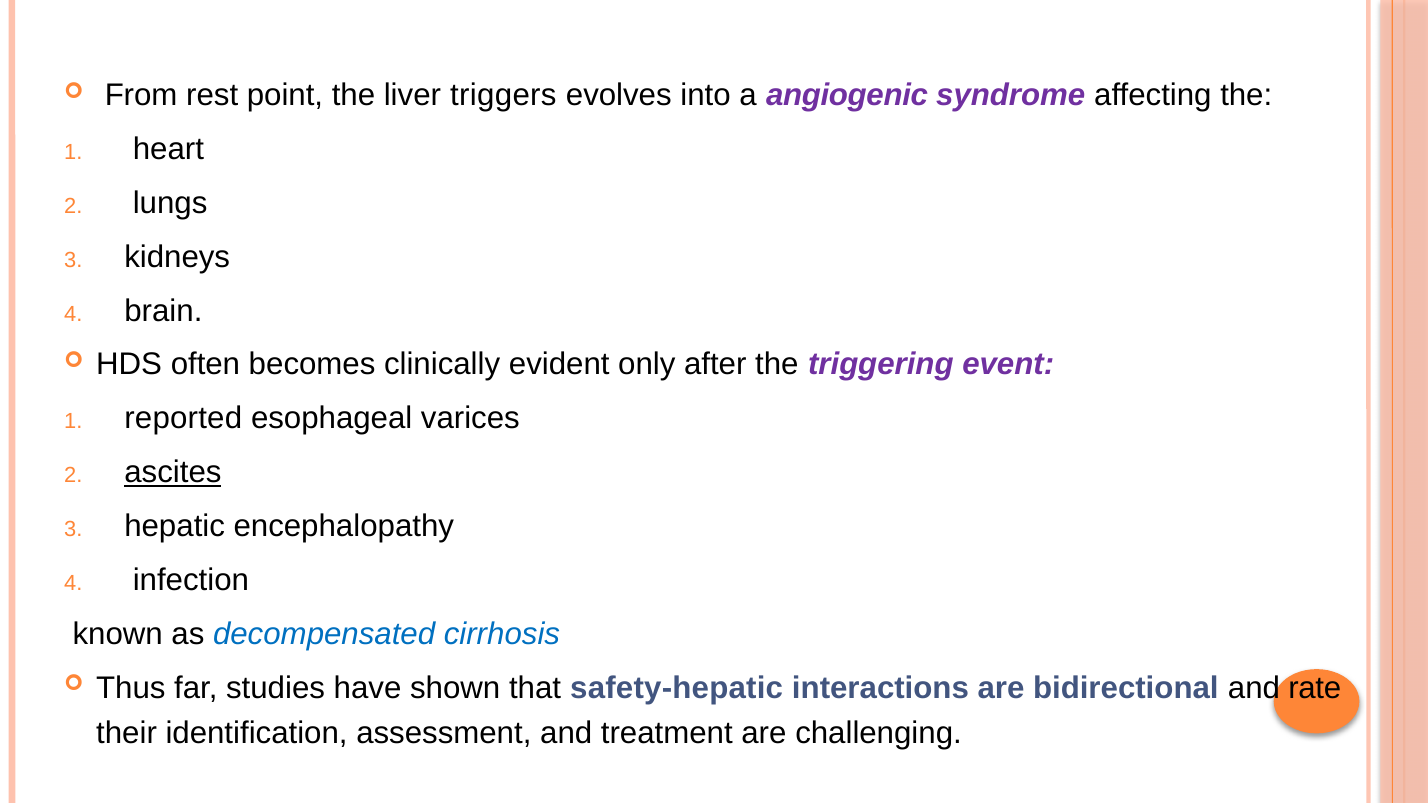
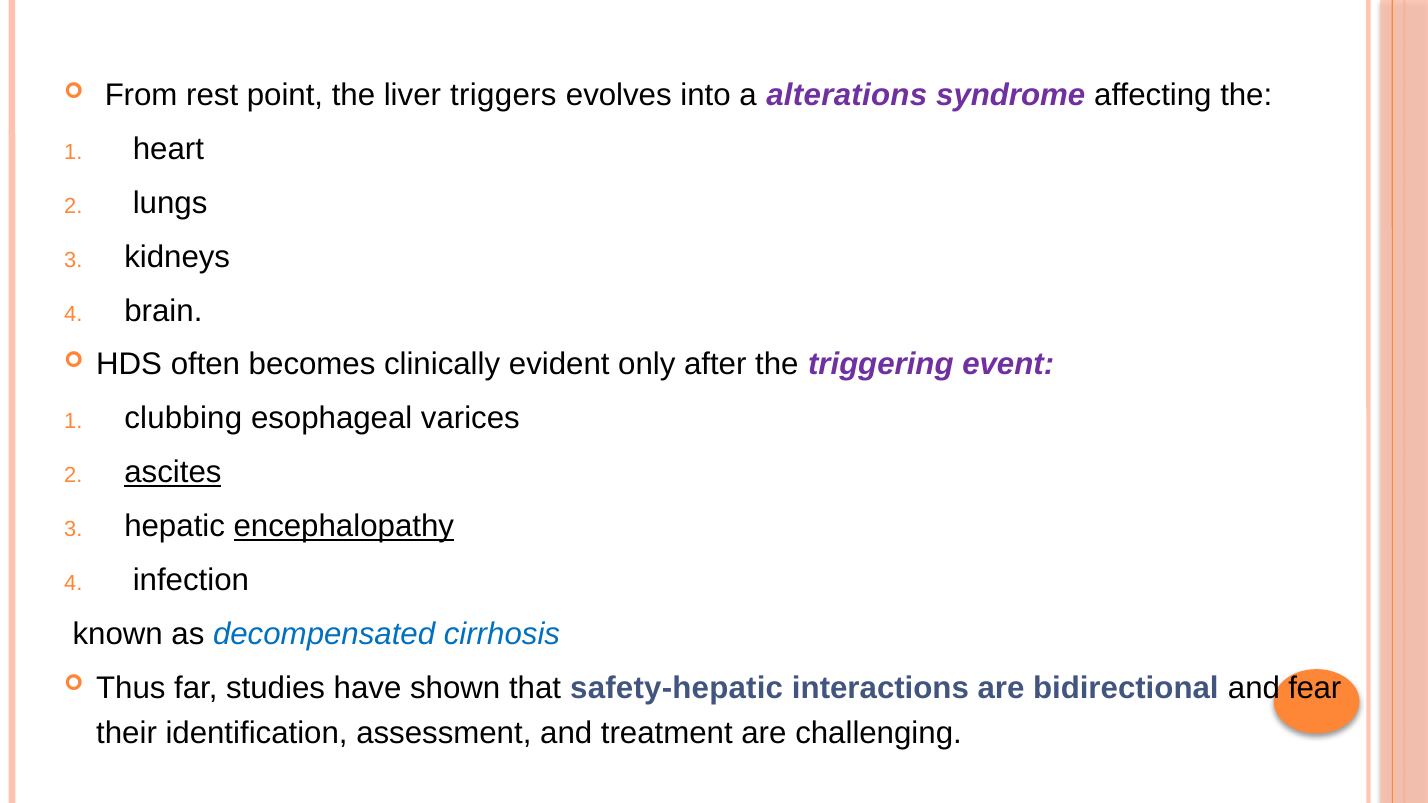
angiogenic: angiogenic -> alterations (847, 95)
reported: reported -> clubbing (183, 419)
encephalopathy underline: none -> present (344, 526)
rate: rate -> fear (1315, 688)
